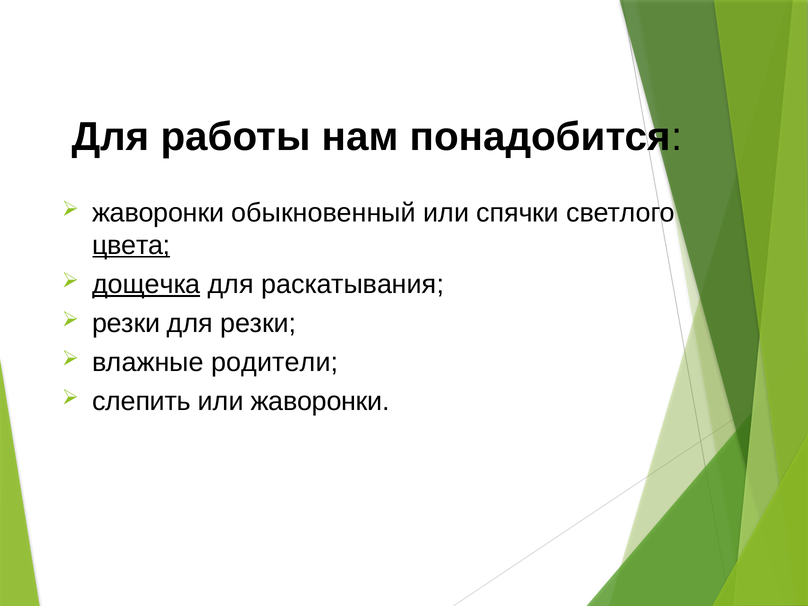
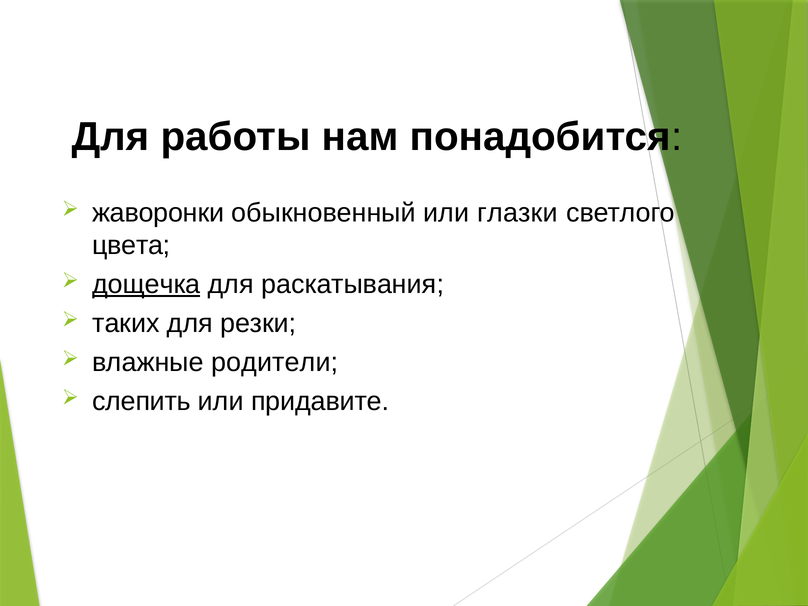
спячки: спячки -> глазки (518, 213)
цвета underline: present -> none (131, 245)
резки: резки -> таких (126, 323)
или жаворонки: жаворонки -> придавите (320, 402)
